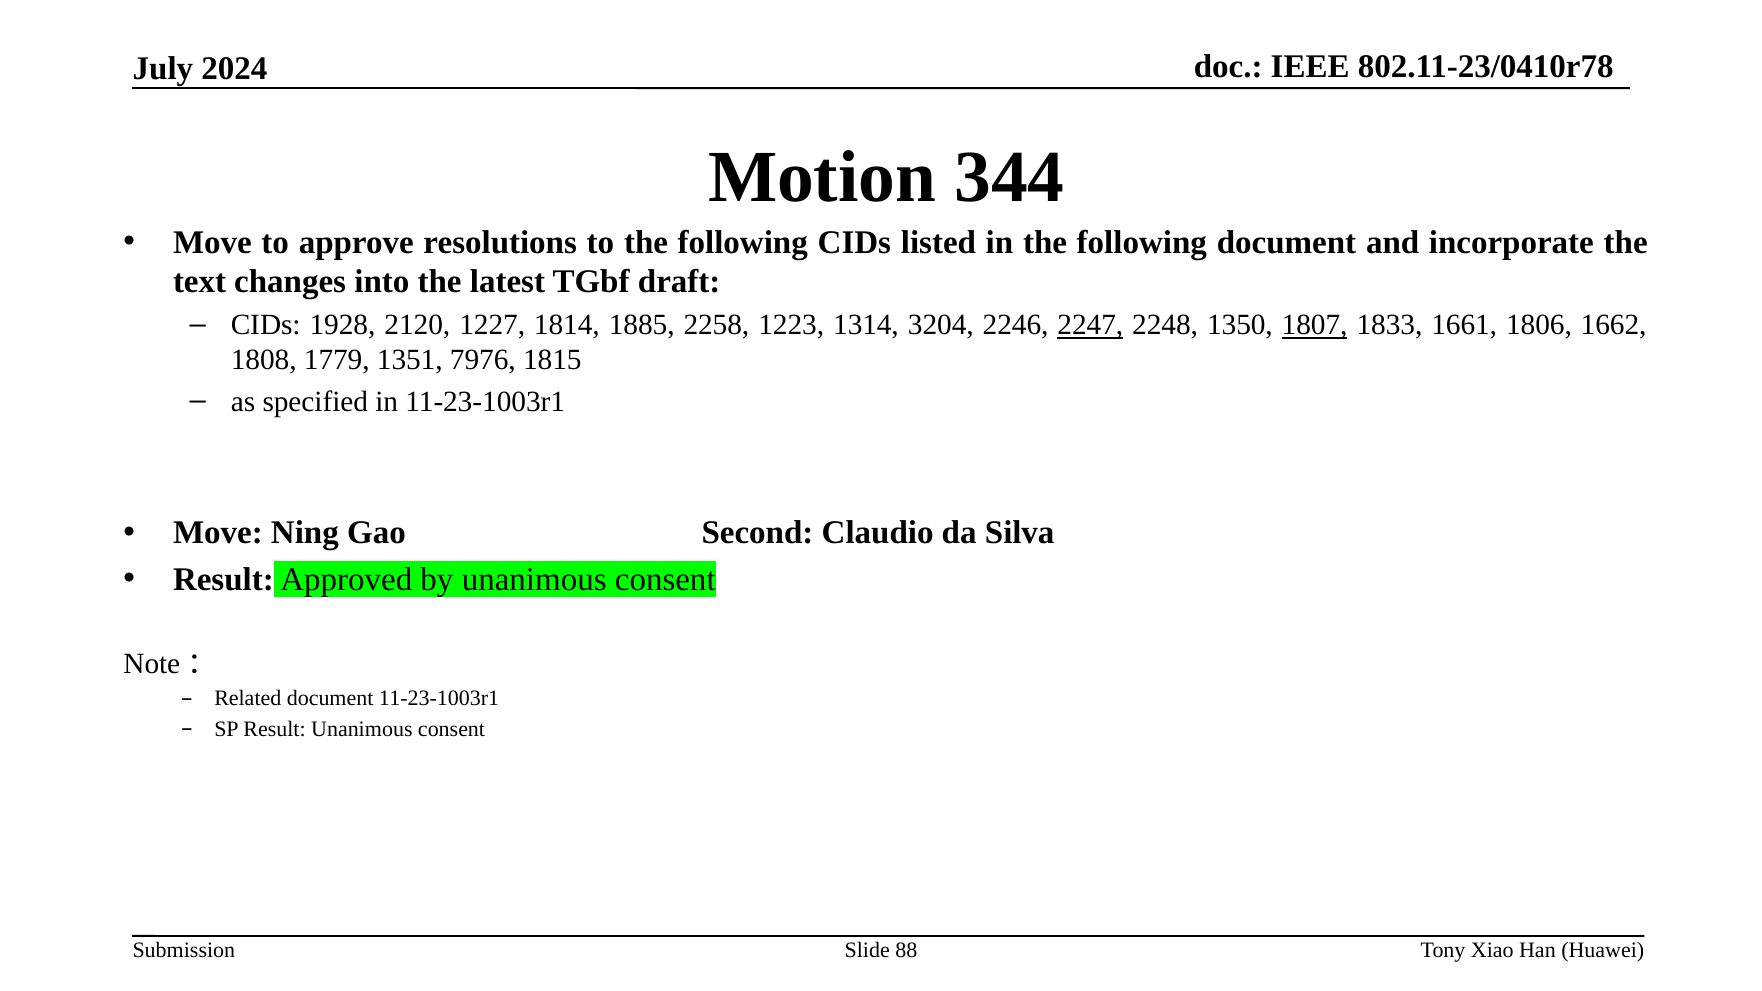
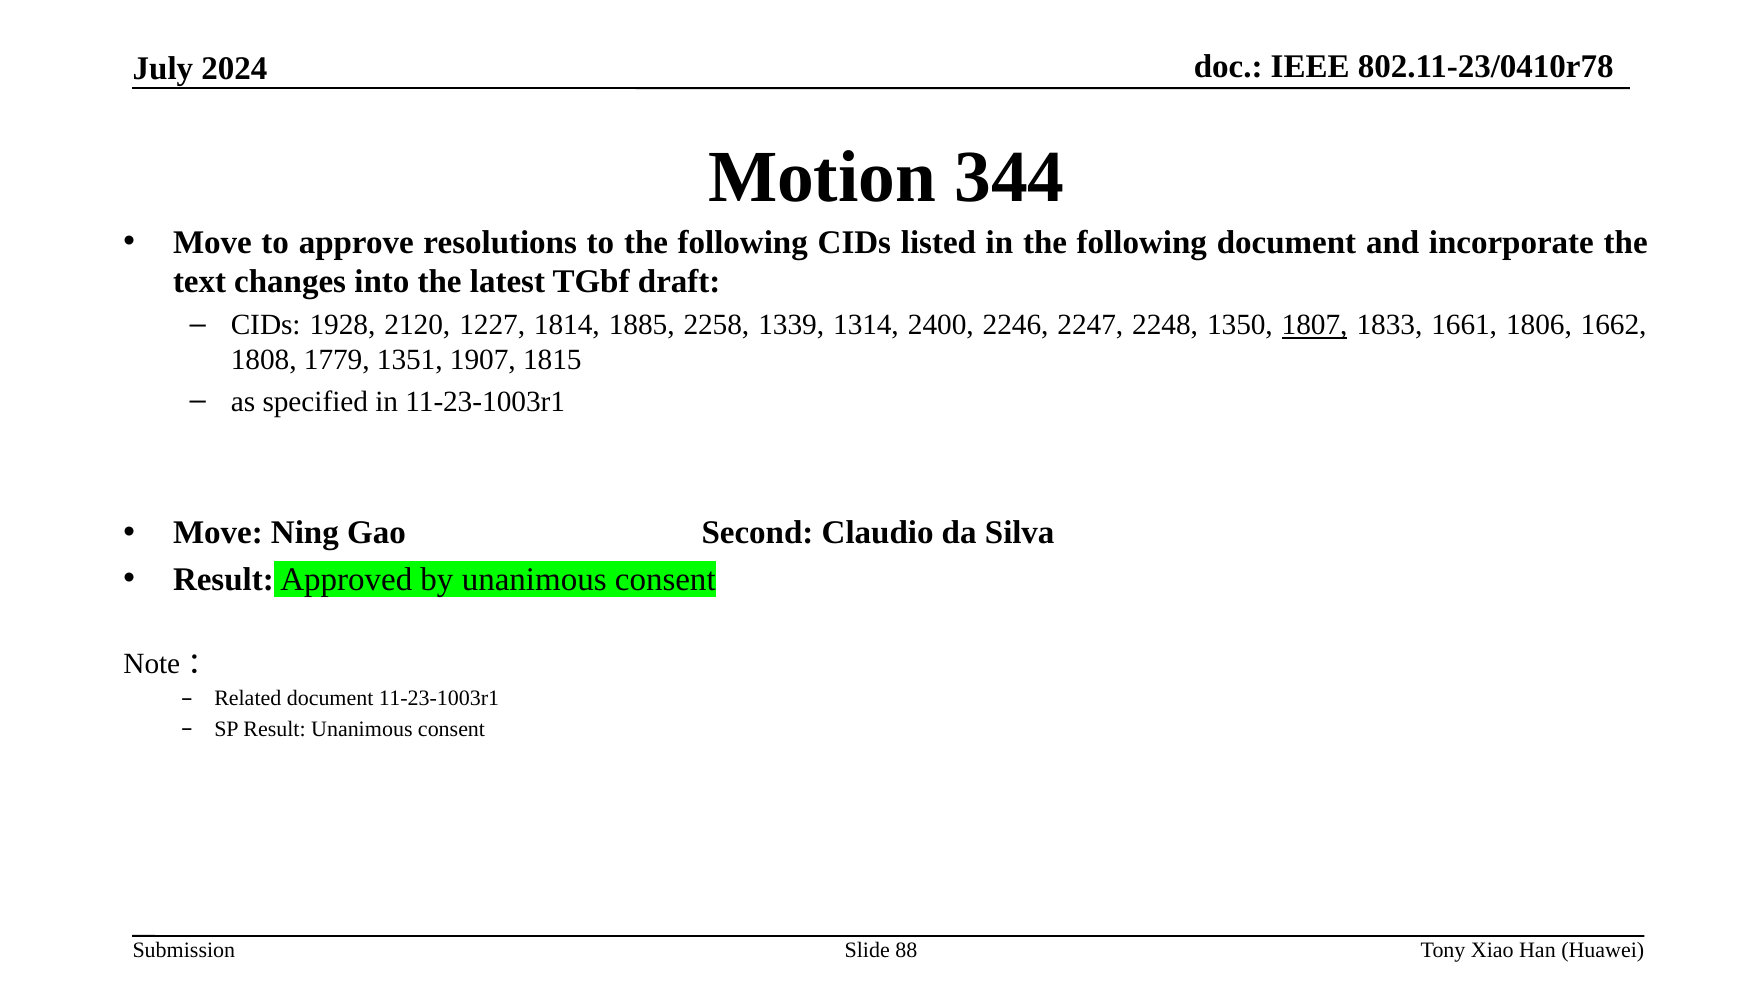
1223: 1223 -> 1339 (791, 325)
3204: 3204 -> 2400 (941, 325)
2247 underline: present -> none (1090, 325)
7976: 7976 -> 1907 (483, 360)
